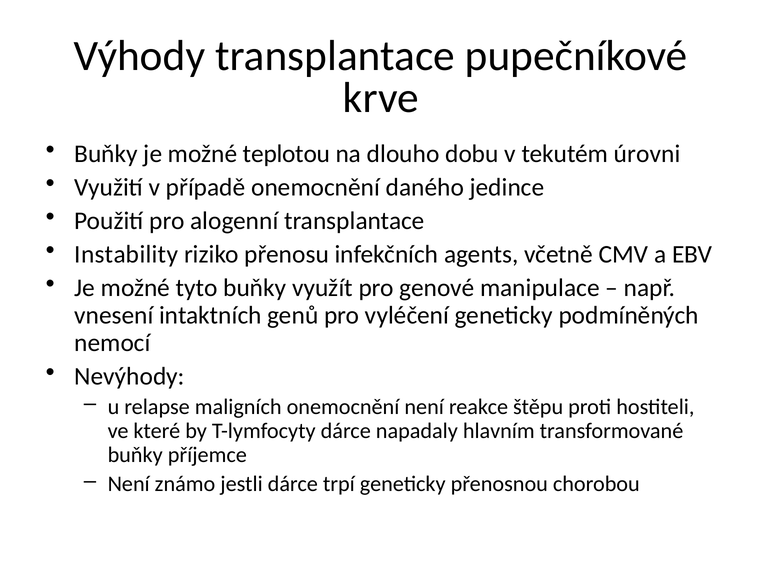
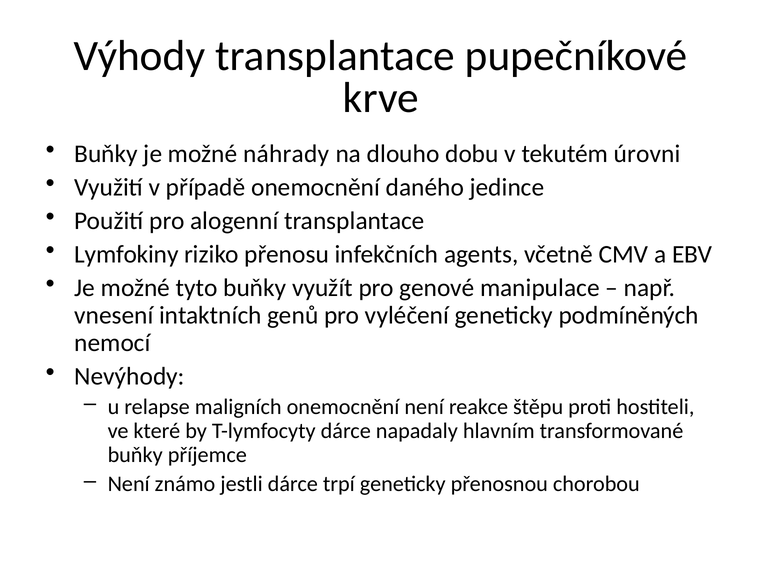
teplotou: teplotou -> náhrady (286, 154)
Instability: Instability -> Lymfokiny (126, 255)
